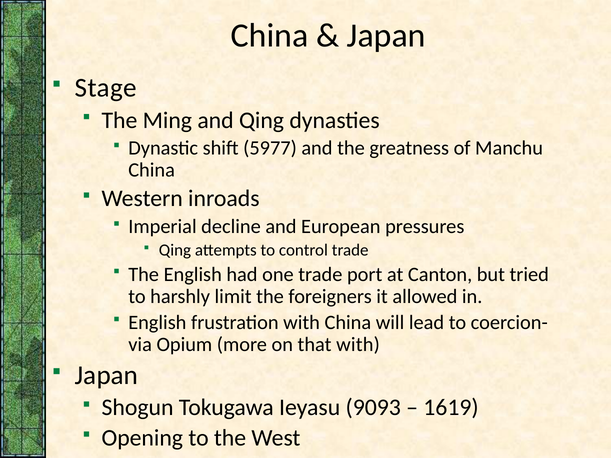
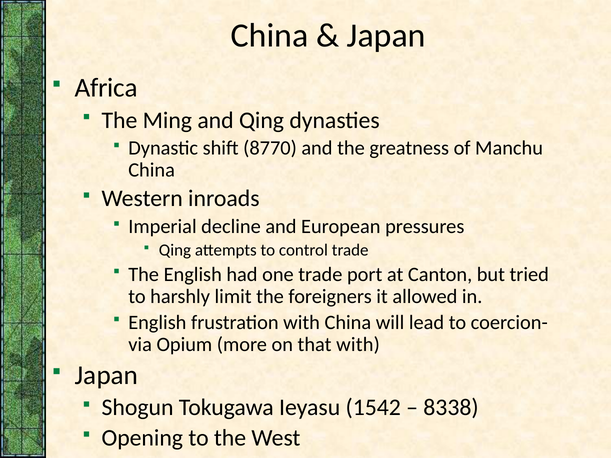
Stage: Stage -> Africa (106, 88)
5977: 5977 -> 8770 (270, 148)
9093: 9093 -> 1542 (373, 408)
1619: 1619 -> 8338 (451, 408)
